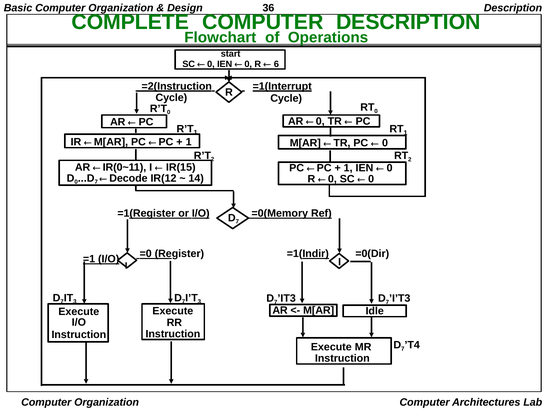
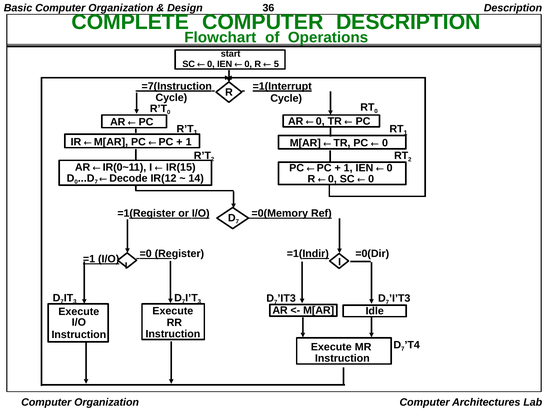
6: 6 -> 5 (276, 64)
=2(Instruction: =2(Instruction -> =7(Instruction (177, 86)
